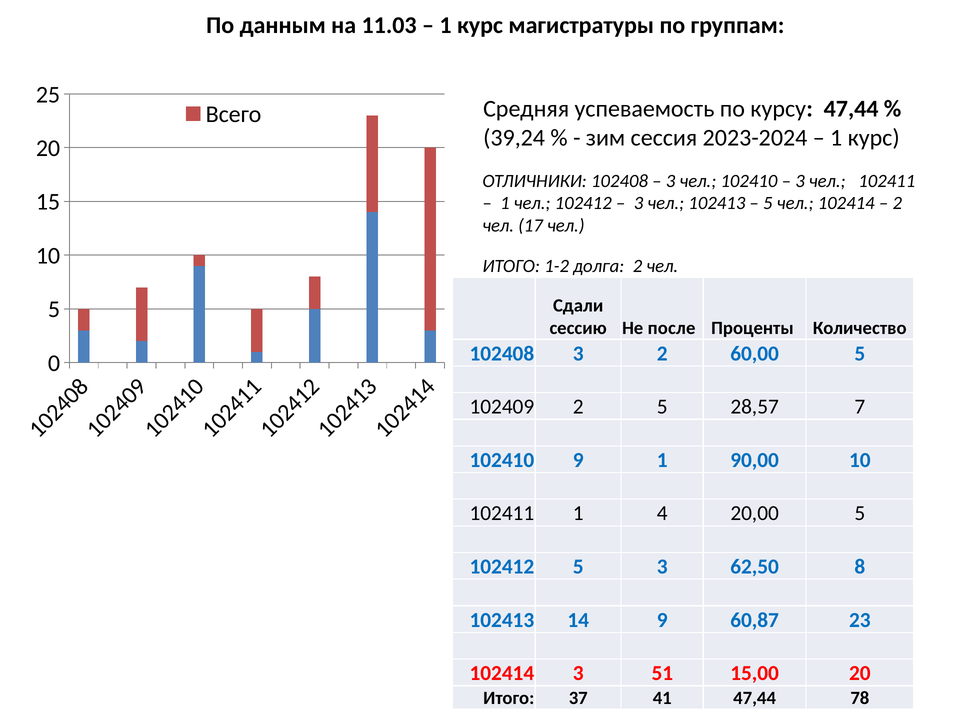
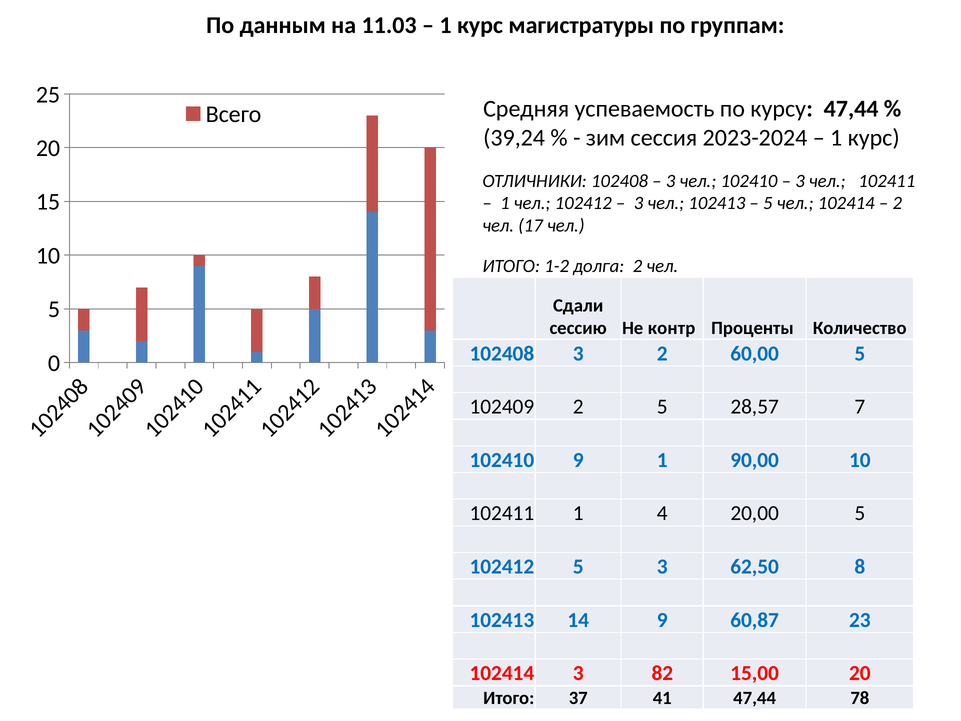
после: после -> контр (672, 328)
51: 51 -> 82 (662, 673)
